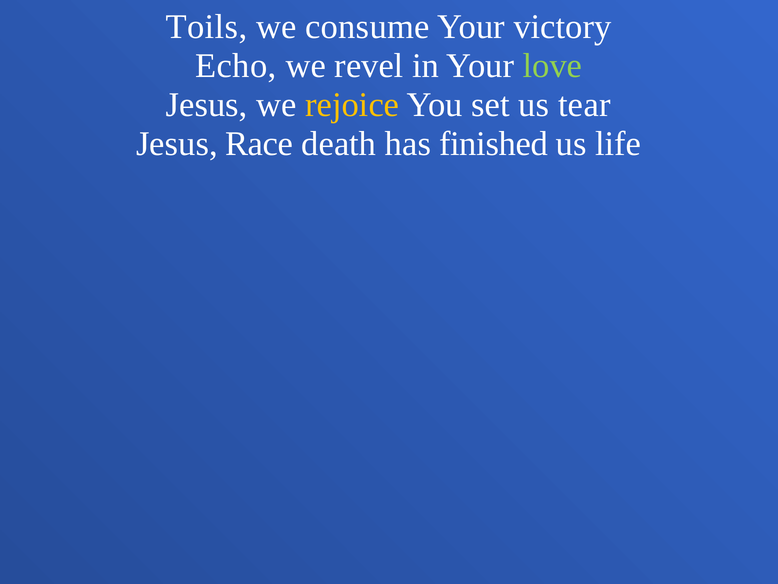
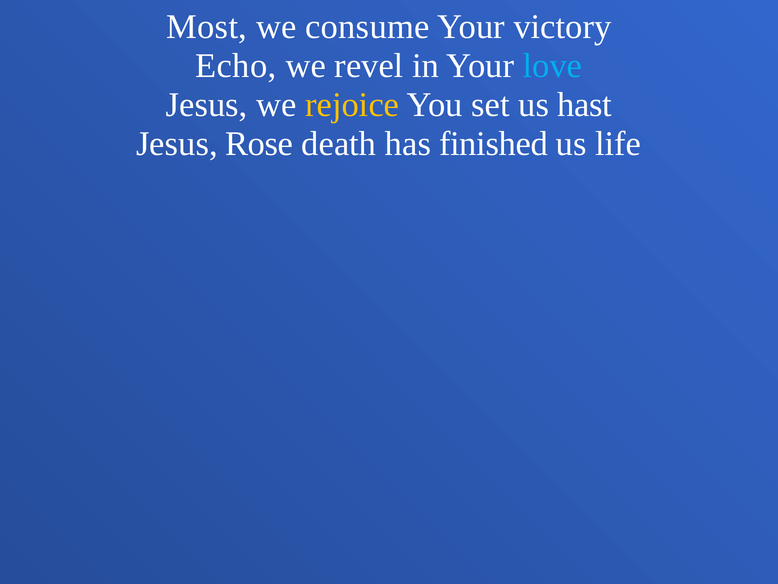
Toils: Toils -> Most (207, 27)
love colour: light green -> light blue (553, 66)
tear: tear -> hast (585, 105)
Race: Race -> Rose (259, 144)
